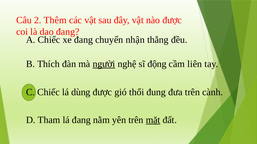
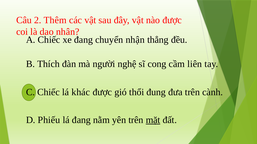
dao đang: đang -> nhân (68, 32)
người underline: present -> none (104, 64)
động: động -> cong (157, 64)
dùng: dùng -> khác (81, 92)
Tham: Tham -> Phiếu (49, 120)
